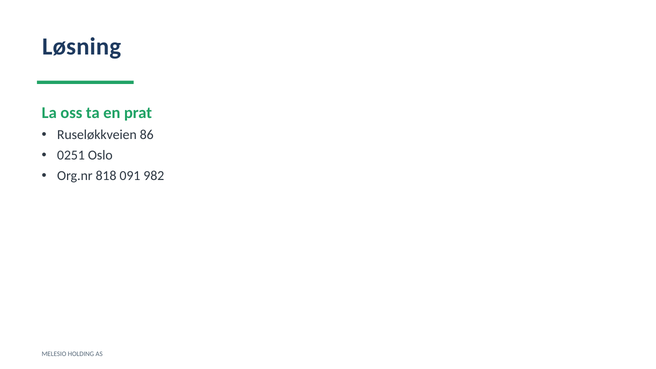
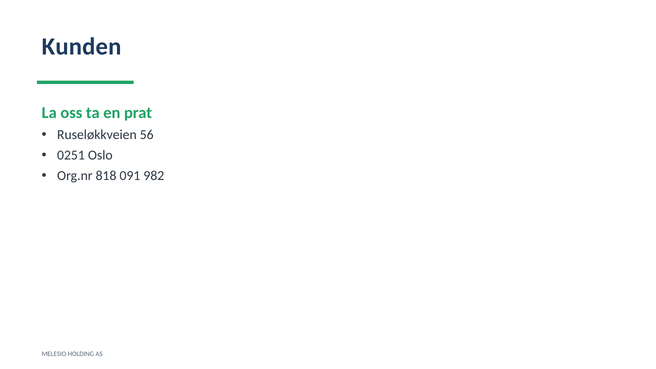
Løsning: Løsning -> Kunden (82, 47)
86: 86 -> 56 (147, 135)
